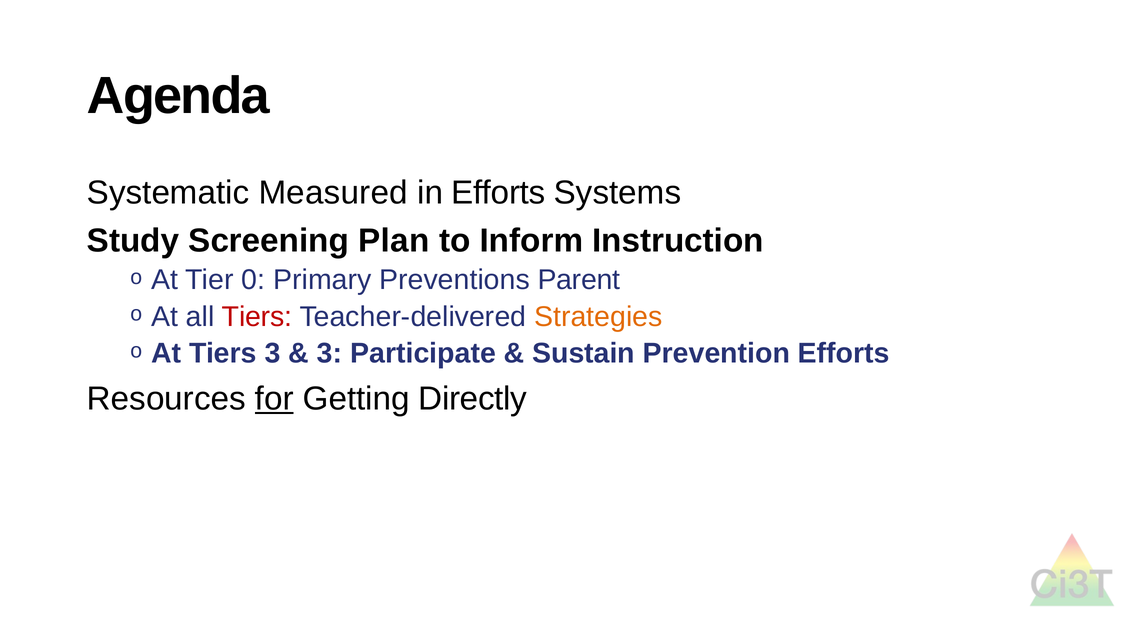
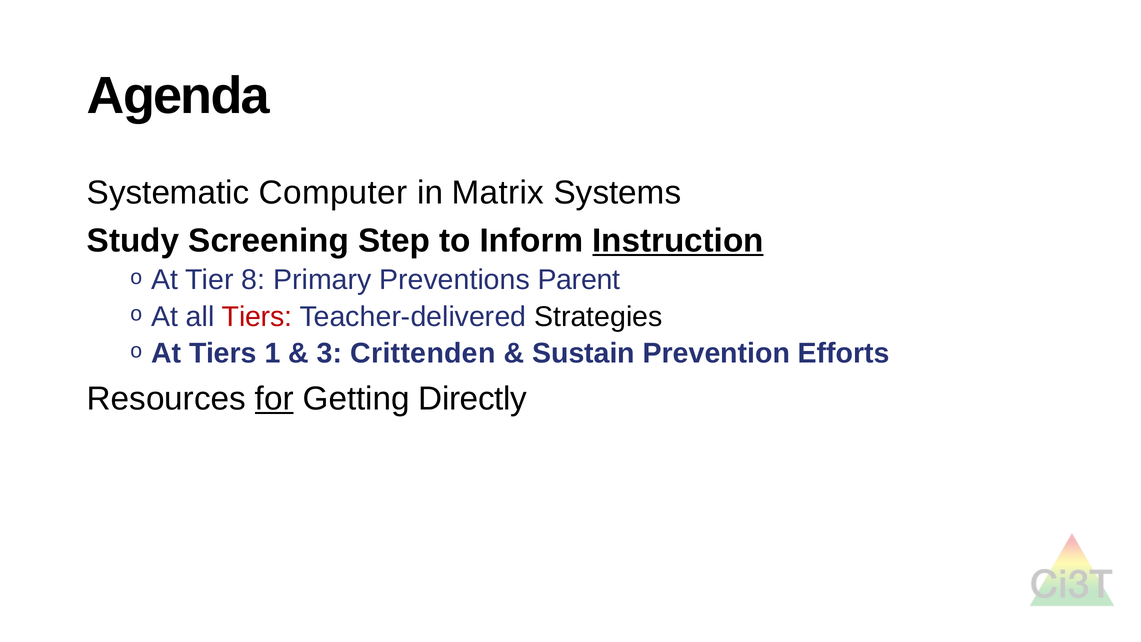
Measured: Measured -> Computer (333, 193)
in Efforts: Efforts -> Matrix (498, 193)
Plan: Plan -> Step (394, 241)
Instruction underline: none -> present (678, 241)
0: 0 -> 8 (253, 280)
Strategies colour: orange -> black (598, 317)
Tiers 3: 3 -> 1 (273, 353)
Participate: Participate -> Crittenden (423, 353)
